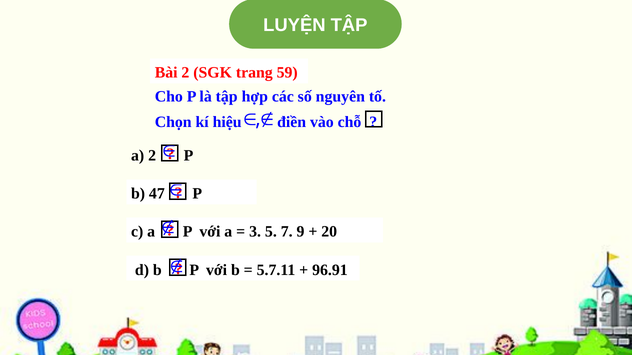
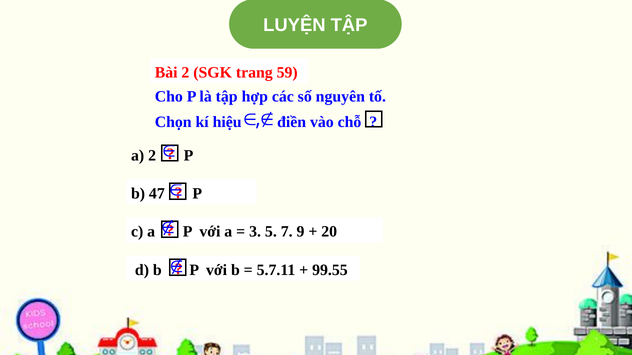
96.91: 96.91 -> 99.55 (330, 270)
